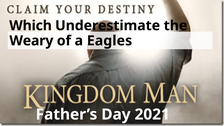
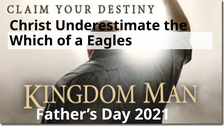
Which: Which -> Christ (30, 26)
Weary: Weary -> Which (31, 41)
